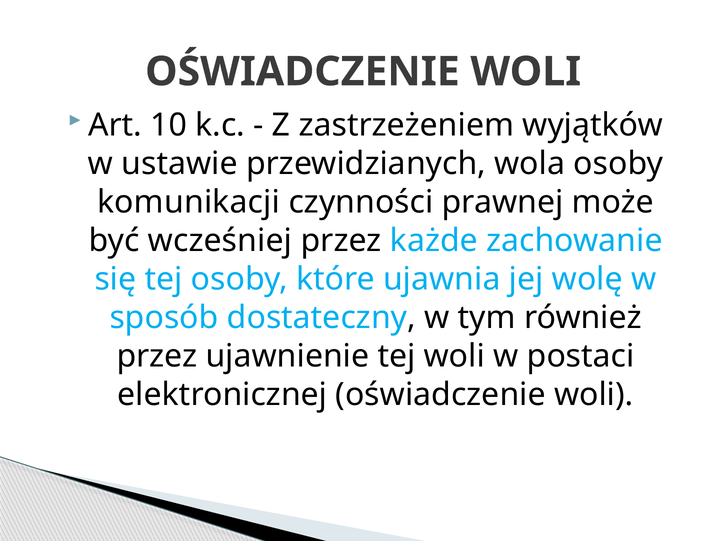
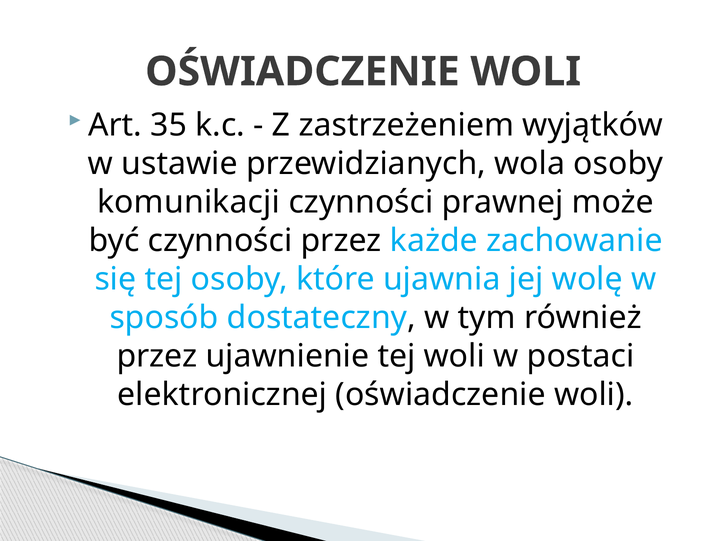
10: 10 -> 35 (169, 125)
być wcześniej: wcześniej -> czynności (220, 241)
